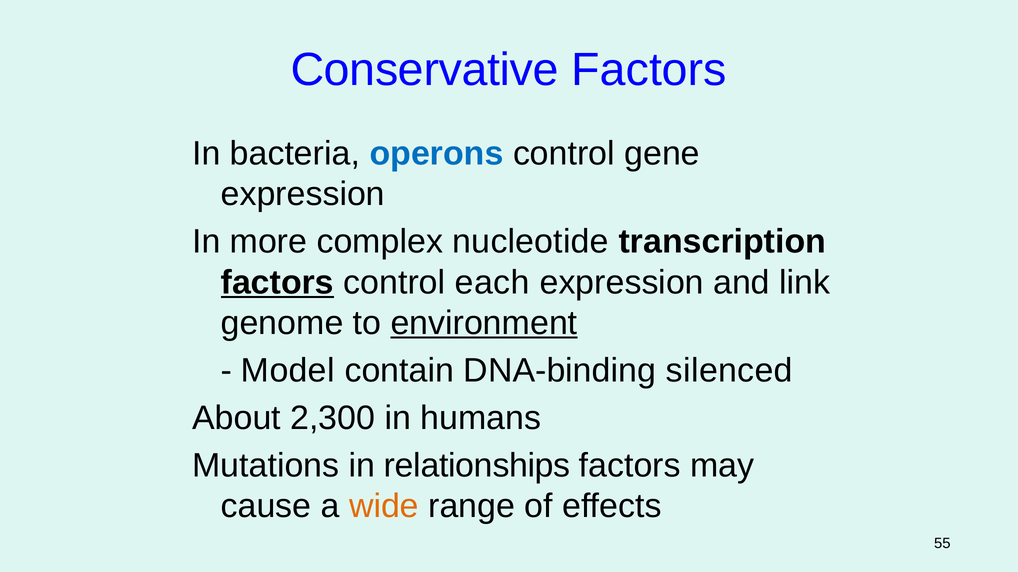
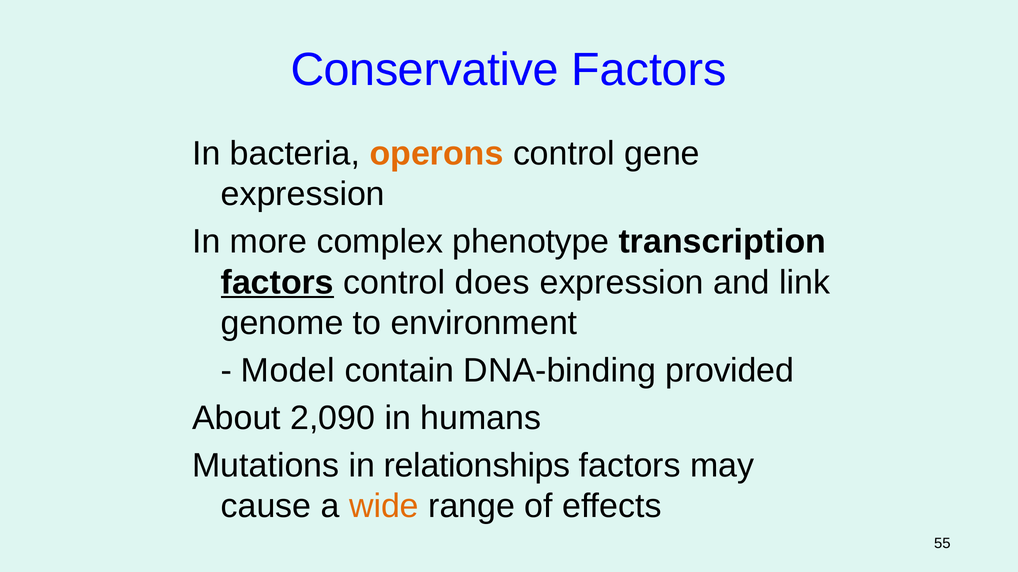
operons colour: blue -> orange (437, 154)
nucleotide: nucleotide -> phenotype (531, 242)
each: each -> does (492, 283)
environment underline: present -> none (484, 324)
silenced: silenced -> provided (730, 371)
2,300: 2,300 -> 2,090 (333, 419)
